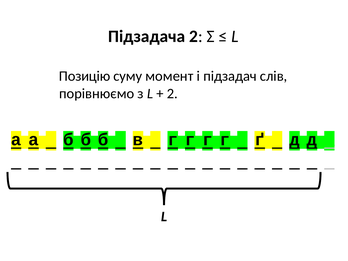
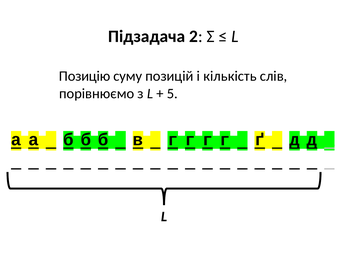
момент: момент -> позицій (169, 76)
підзадач: підзадач -> кількість (230, 76)
2: 2 -> 5 (172, 94)
